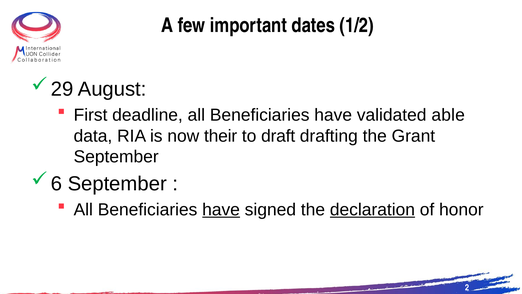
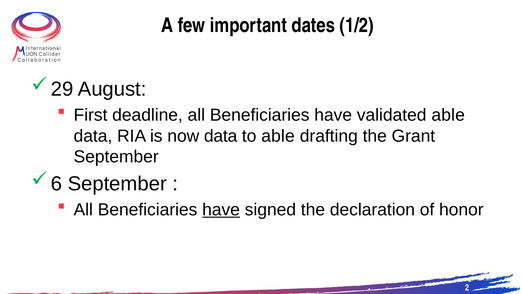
now their: their -> data (221, 136)
to draft: draft -> able (278, 136)
declaration underline: present -> none (372, 209)
